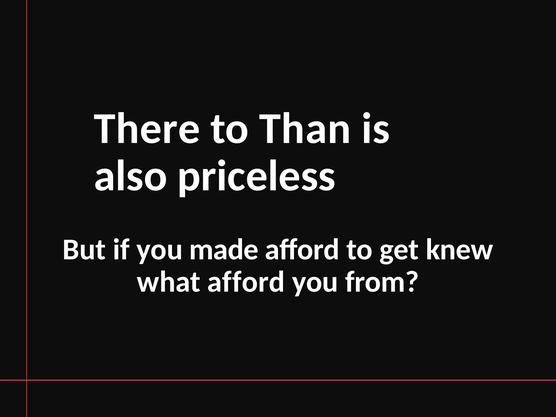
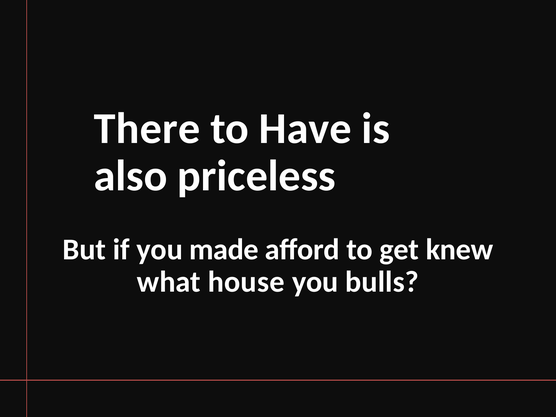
Than: Than -> Have (305, 129)
what afford: afford -> house (246, 282)
from: from -> bulls (382, 282)
